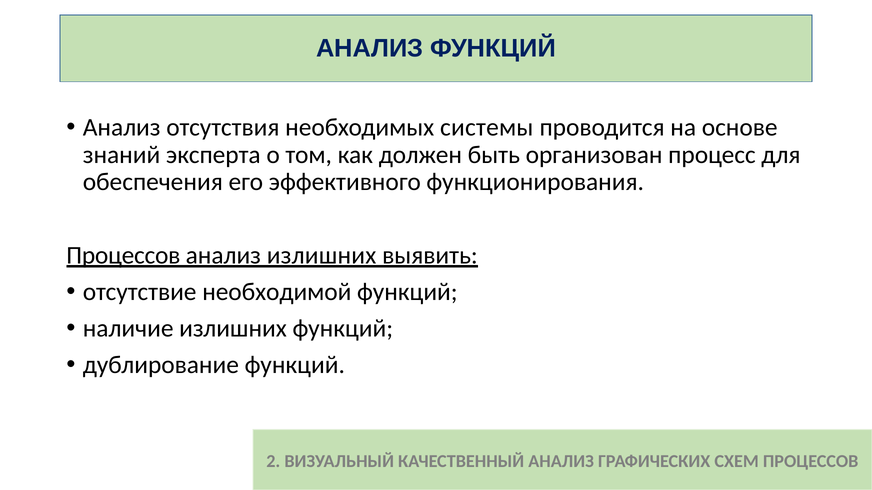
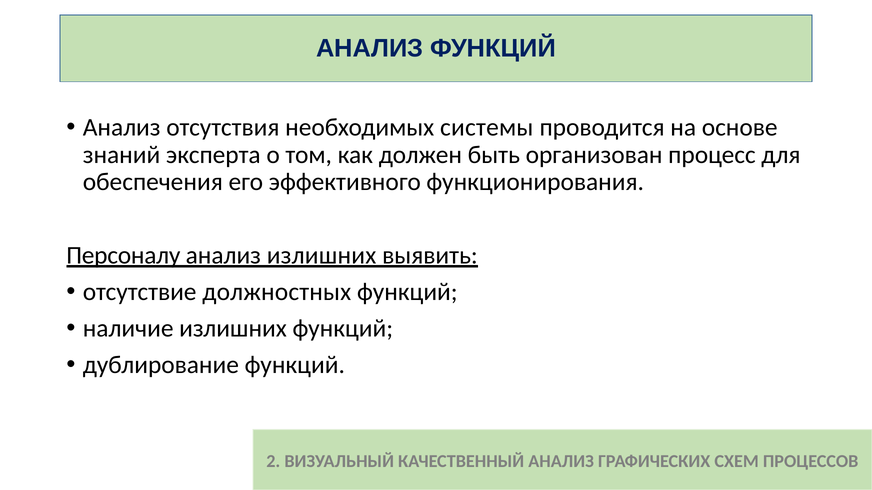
Процессов: Процессов -> Персоналу (123, 255)
необходимой: необходимой -> должностных (277, 292)
